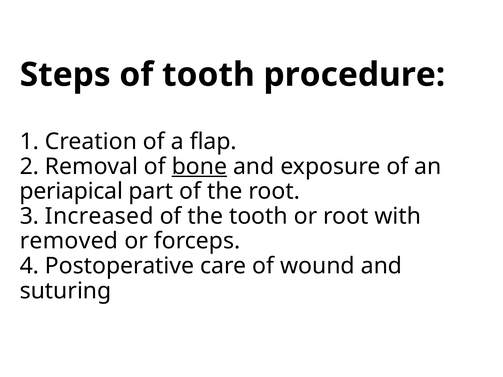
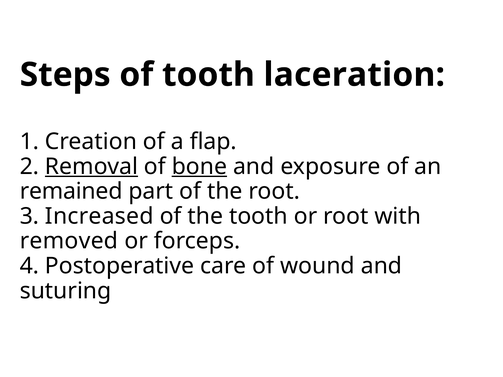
procedure: procedure -> laceration (354, 75)
Removal underline: none -> present (91, 167)
periapical: periapical -> remained (71, 191)
